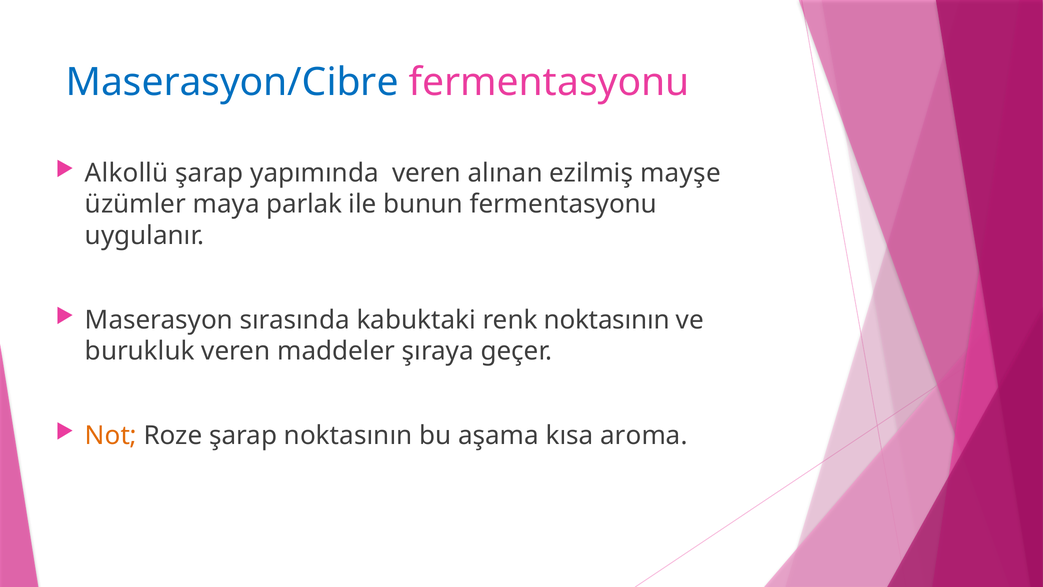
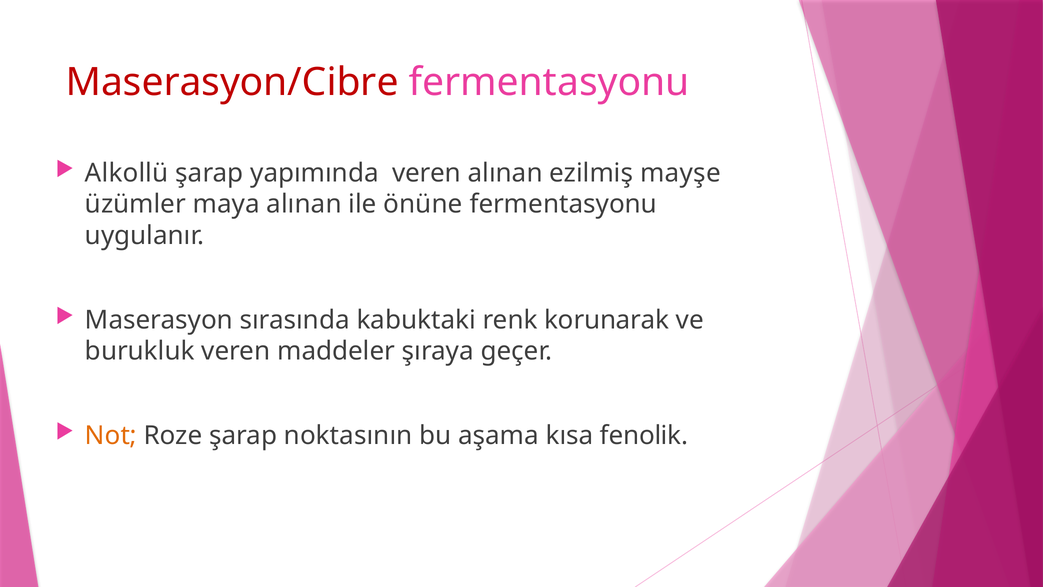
Maserasyon/Cibre colour: blue -> red (232, 82)
maya parlak: parlak -> alınan (304, 204)
bunun: bunun -> önüne (423, 204)
renk noktasının: noktasının -> korunarak (607, 320)
aroma: aroma -> fenolik (644, 435)
